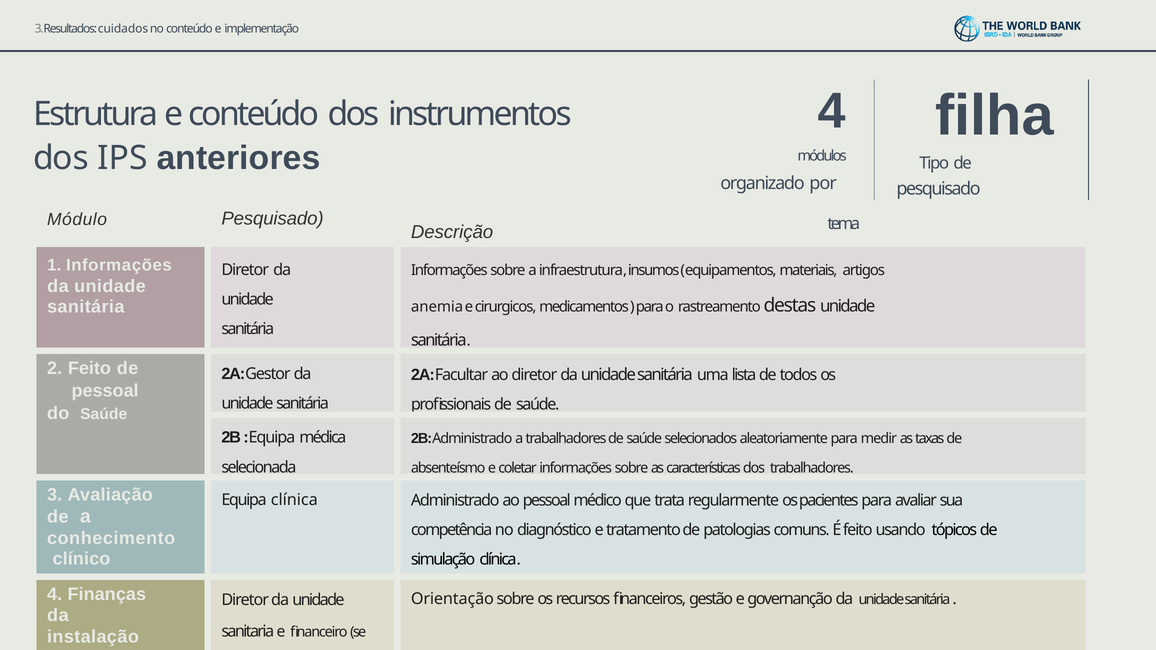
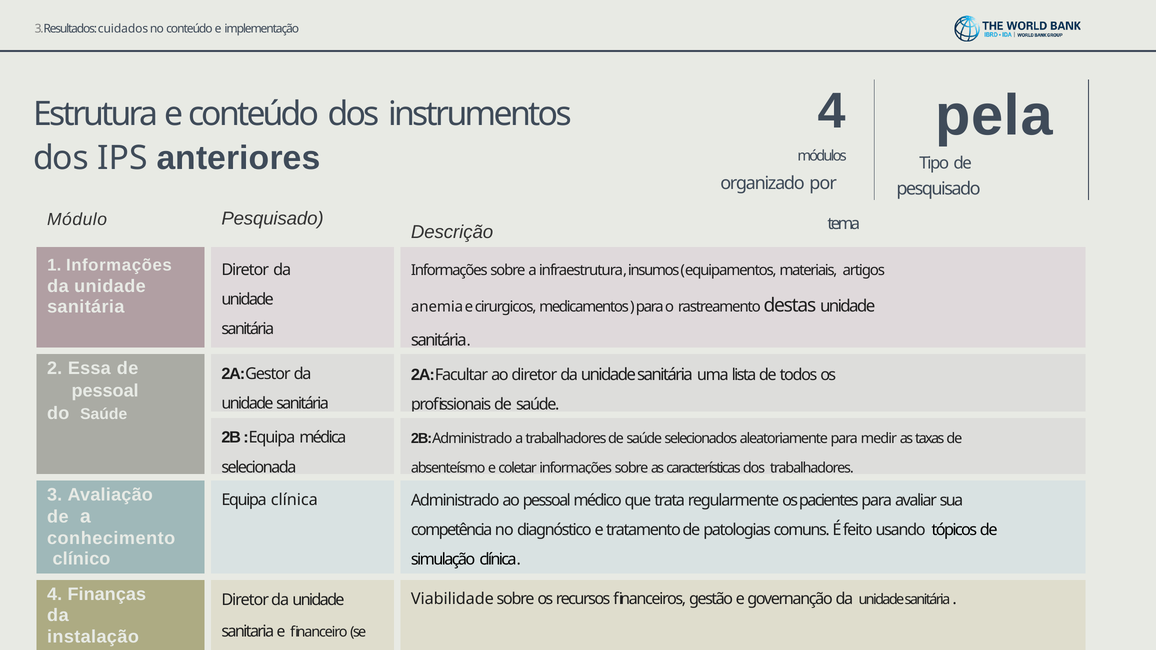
filha: filha -> pela (994, 116)
2 Feito: Feito -> Essa (89, 368)
Orientação: Orientação -> Viabilidade (452, 599)
